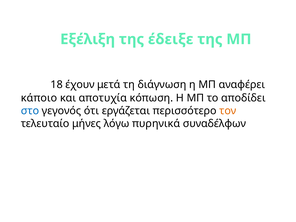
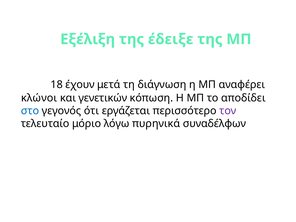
κάποιο: κάποιο -> κλώνοι (39, 98)
αποτυχία: αποτυχία -> γενετικών (103, 98)
τον colour: orange -> purple (228, 111)
μήνες: μήνες -> μόριο (87, 124)
